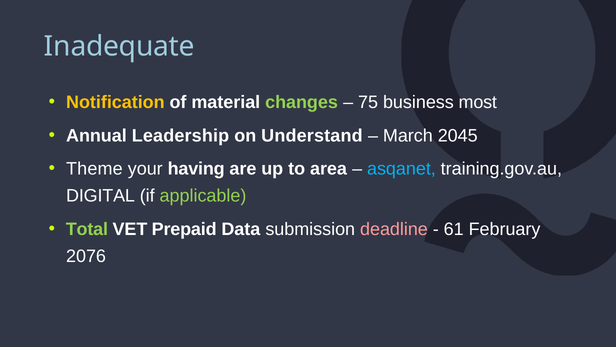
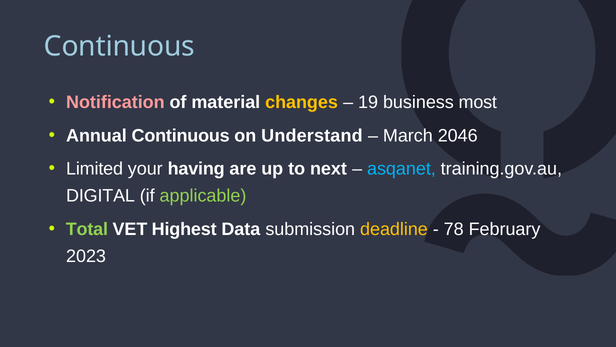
Inadequate: Inadequate -> Continuous (119, 46)
Notification colour: yellow -> pink (115, 102)
changes colour: light green -> yellow (302, 102)
75: 75 -> 19 (368, 102)
Annual Leadership: Leadership -> Continuous (181, 135)
2045: 2045 -> 2046 (458, 135)
Theme: Theme -> Limited (95, 169)
area: area -> next (328, 169)
Prepaid: Prepaid -> Highest (184, 229)
deadline colour: pink -> yellow (394, 229)
61: 61 -> 78 (454, 229)
2076: 2076 -> 2023 (86, 256)
